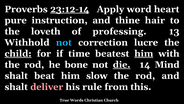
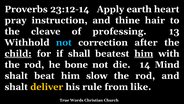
23:12-14 underline: present -> none (70, 9)
word: word -> earth (139, 9)
pure: pure -> pray (16, 20)
loveth: loveth -> cleave (46, 31)
lucre: lucre -> after (146, 42)
time: time -> shall (79, 53)
die underline: present -> none (122, 64)
deliver colour: pink -> yellow (47, 86)
this: this -> like (141, 86)
